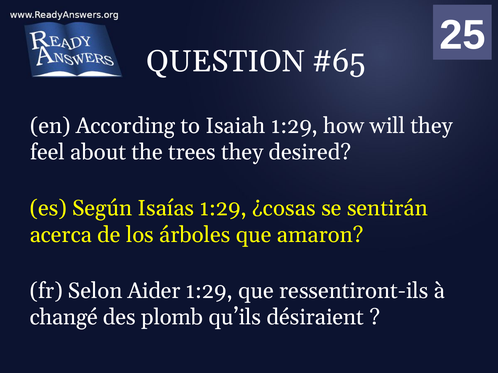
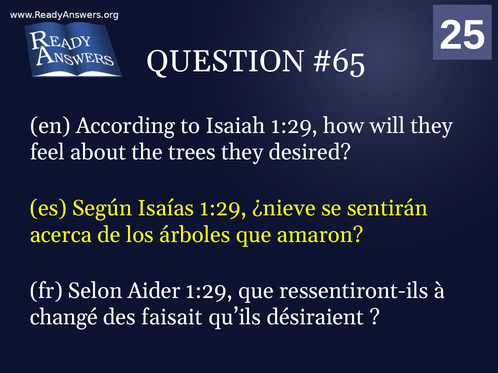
¿cosas: ¿cosas -> ¿nieve (284, 209)
plomb: plomb -> faisait (172, 318)
